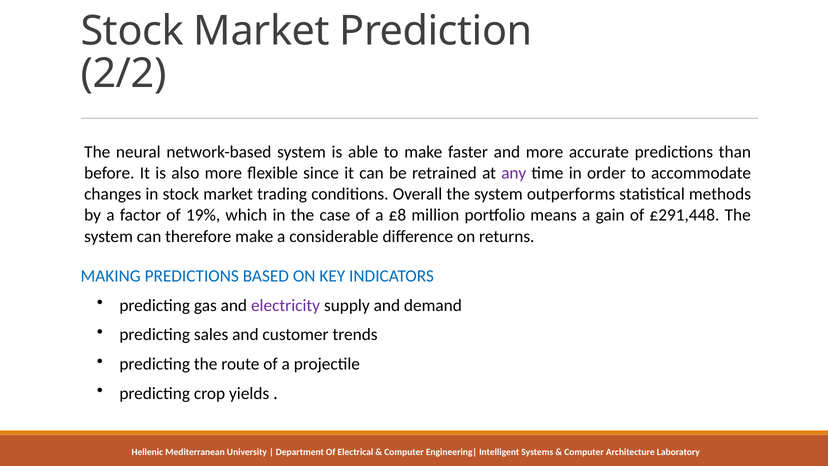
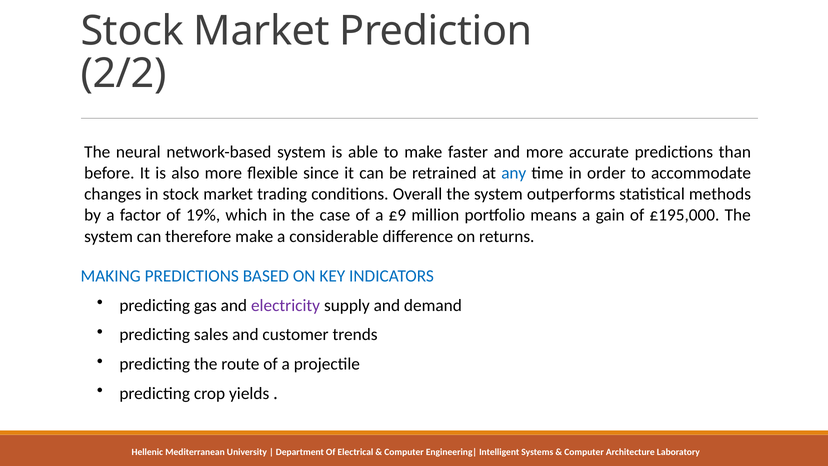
any colour: purple -> blue (514, 173)
£8: £8 -> £9 (397, 215)
£291,448: £291,448 -> £195,000 (685, 215)
